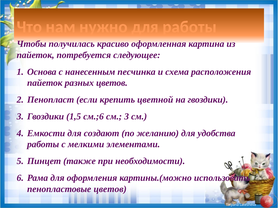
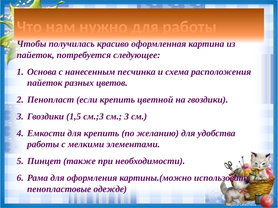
см.;6: см.;6 -> см.;3 (94, 117)
для создают: создают -> крепить (102, 134)
пенопластовые цветов: цветов -> одежде (110, 189)
